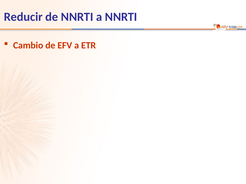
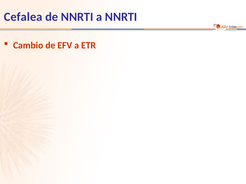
Reducir: Reducir -> Cefalea (23, 17)
